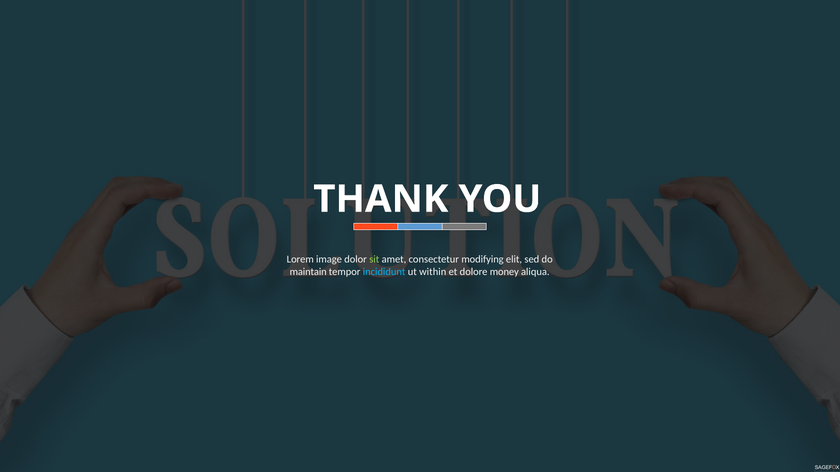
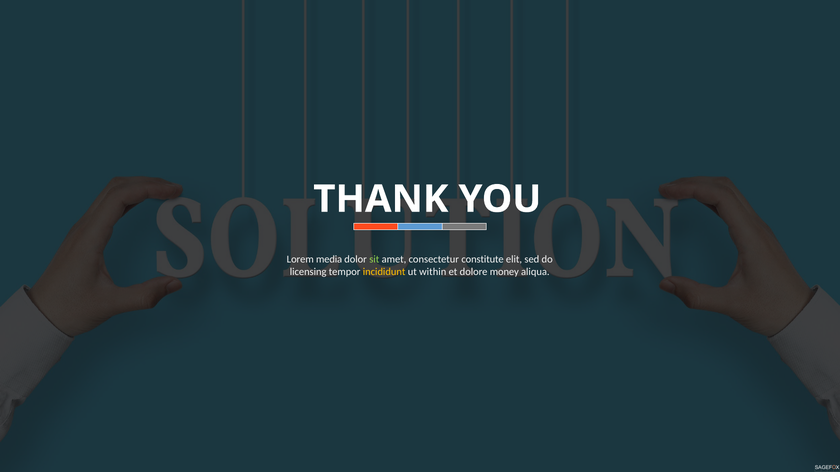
image: image -> media (329, 259)
modifying: modifying -> constitute (483, 259)
maintain: maintain -> licensing (308, 272)
incididunt colour: light blue -> yellow (384, 272)
